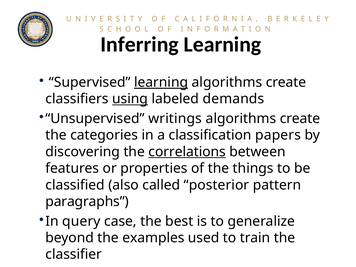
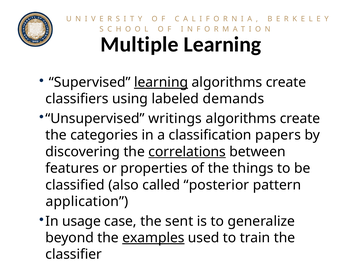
Inferring: Inferring -> Multiple (140, 45)
using underline: present -> none (130, 99)
paragraphs: paragraphs -> application (87, 202)
query: query -> usage (81, 221)
best: best -> sent (179, 221)
examples underline: none -> present (153, 238)
